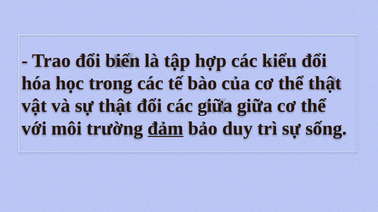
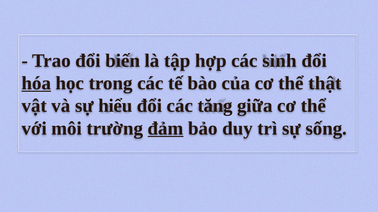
kiểu: kiểu -> sinh (279, 61)
hóa underline: none -> present (36, 83)
sự thật: thật -> hiểu (115, 106)
các giữa: giữa -> tăng (215, 106)
